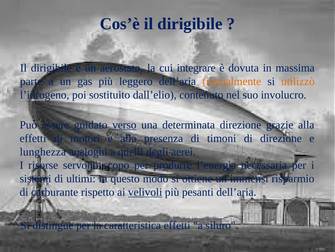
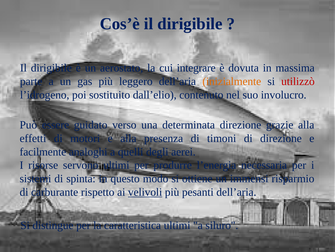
utilizzò colour: orange -> red (298, 81)
verso underline: present -> none (124, 125)
lunghezza: lunghezza -> facilmente (43, 151)
servono scopo: scopo -> ultimi (116, 165)
ultimi: ultimi -> spinta (81, 178)
caratteristica effetti: effetti -> ultimi (177, 225)
